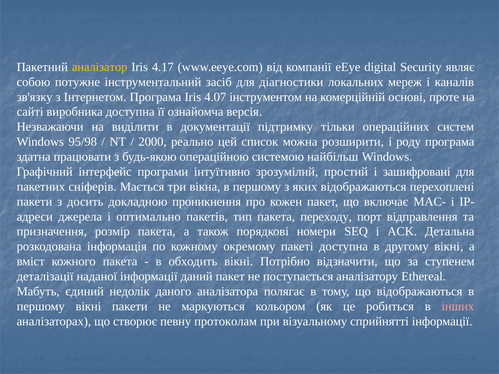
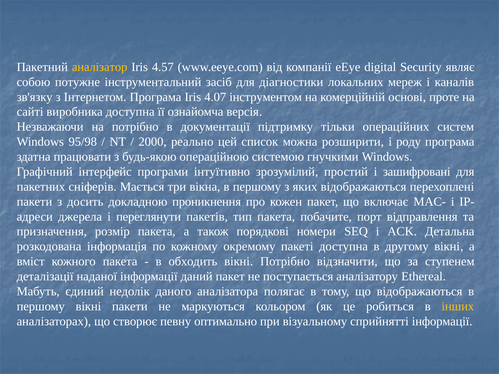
4.17: 4.17 -> 4.57 (163, 67)
на виділити: виділити -> потрібно (135, 127)
найбільш: найбільш -> гнучкими (333, 157)
оптимально: оптимально -> переглянути (149, 217)
переходу: переходу -> побачите (326, 217)
інших colour: pink -> yellow (458, 307)
протоколам: протоколам -> оптимально (226, 322)
